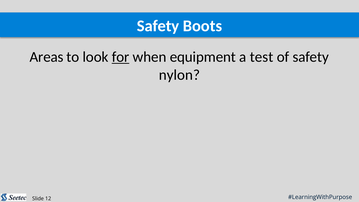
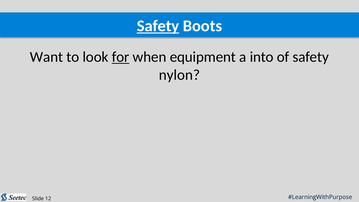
Safety underline: none -> present (158, 26)
Areas: Areas -> Want (47, 57)
test: test -> into (262, 57)
